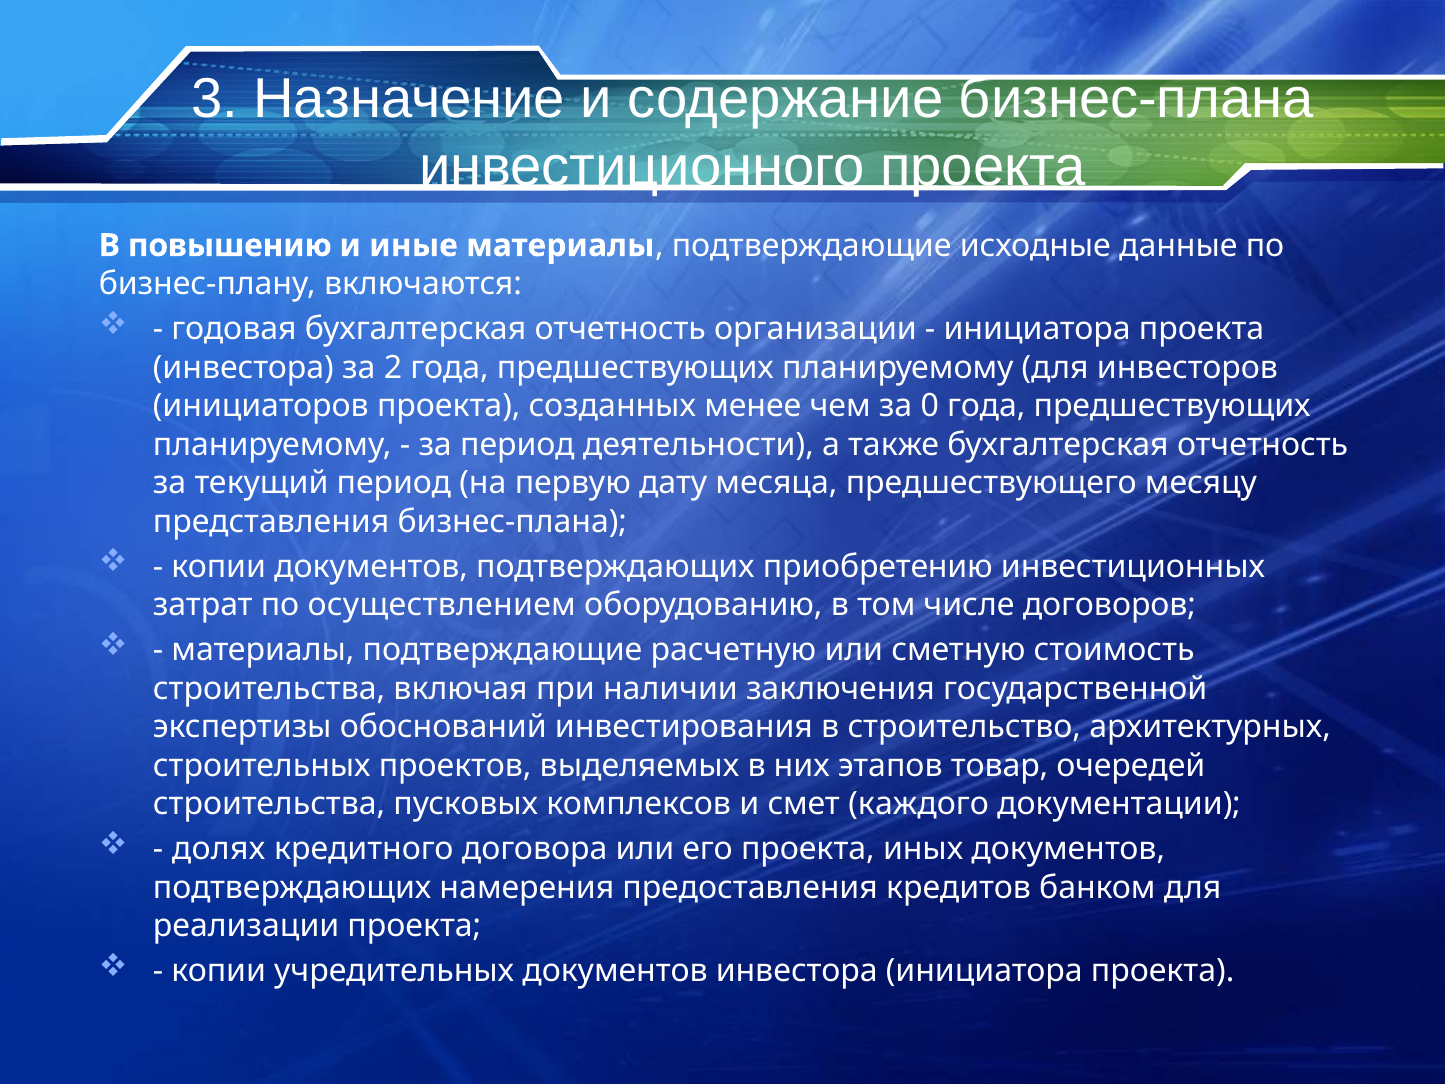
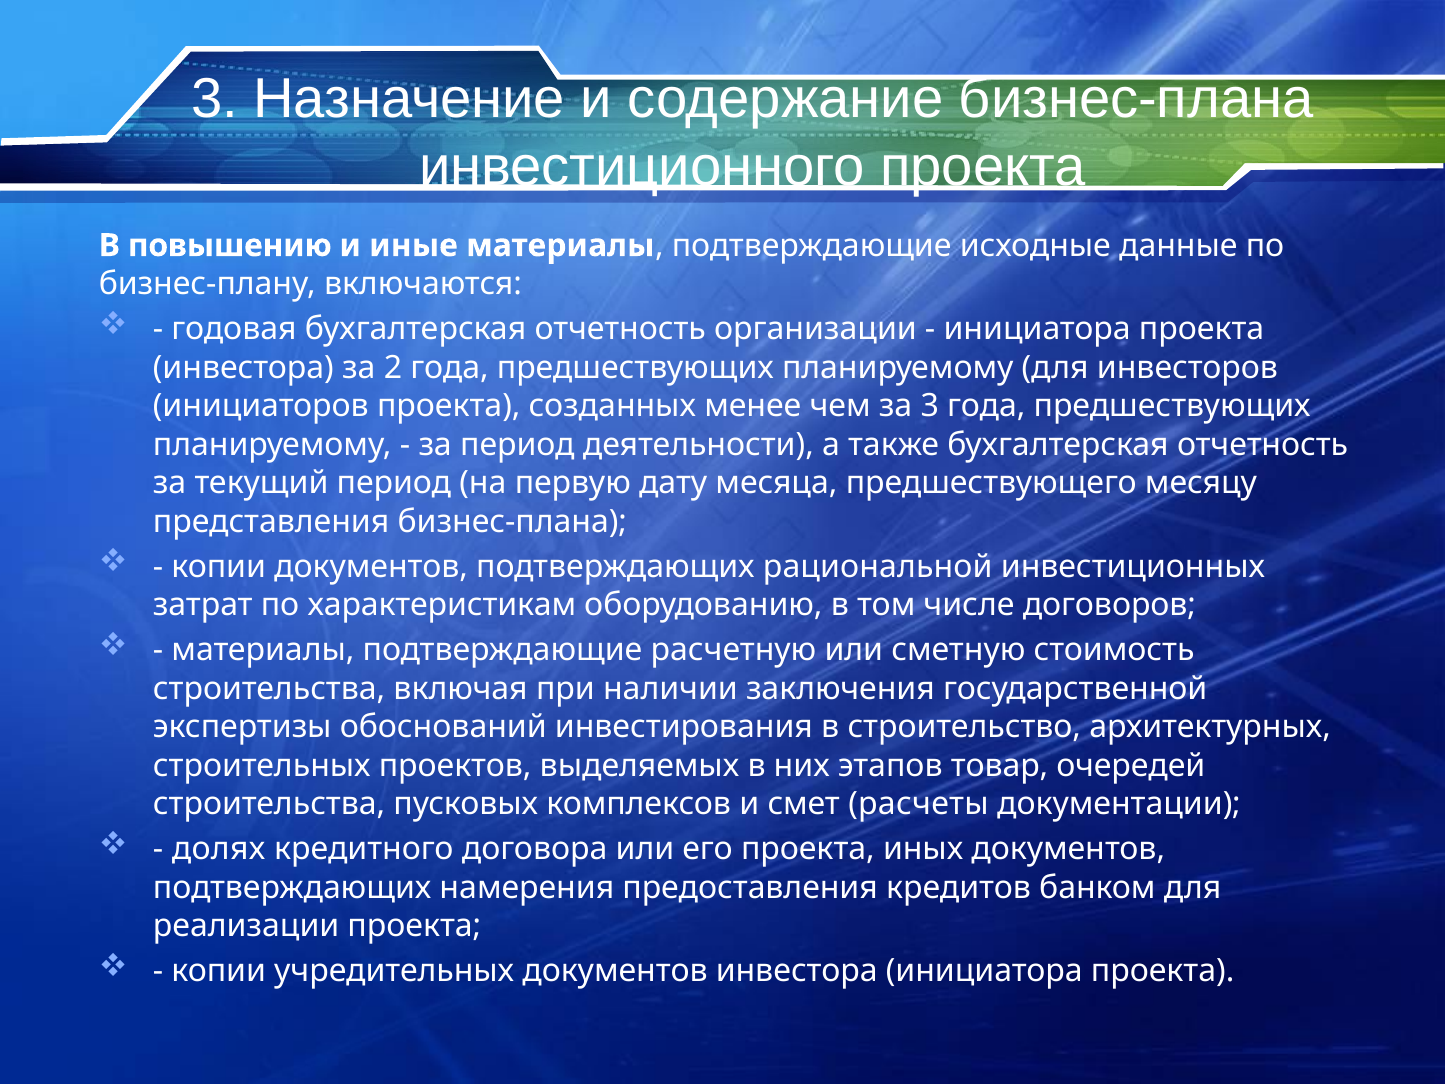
за 0: 0 -> 3 (930, 406)
приобретению: приобретению -> рациональной (878, 566)
осуществлением: осуществлением -> характеристикам (442, 605)
каждого: каждого -> расчеты (919, 804)
